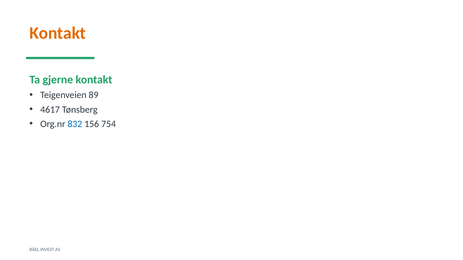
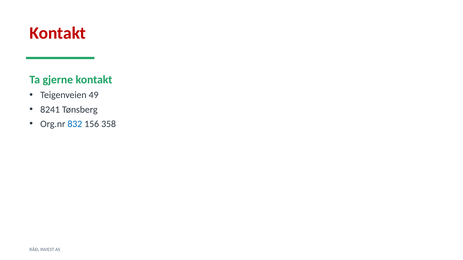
Kontakt colour: orange -> red (58, 33)
89: 89 -> 49 (94, 95)
4617: 4617 -> 8241 (50, 110)
754: 754 -> 358 (109, 124)
